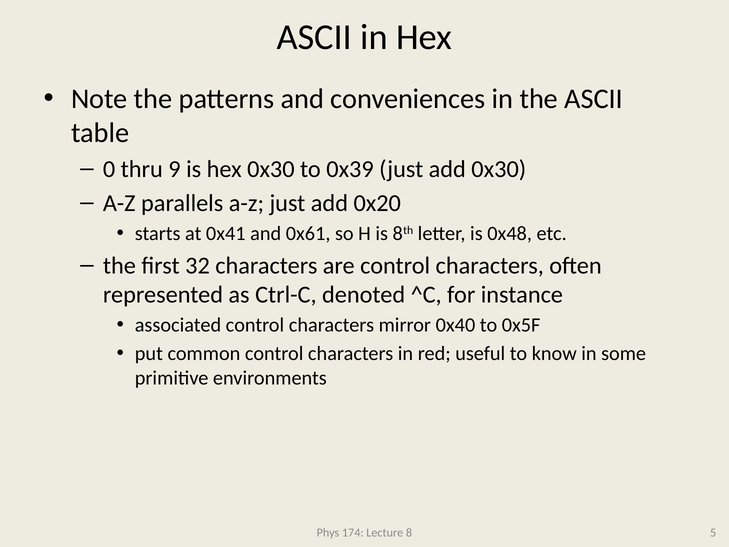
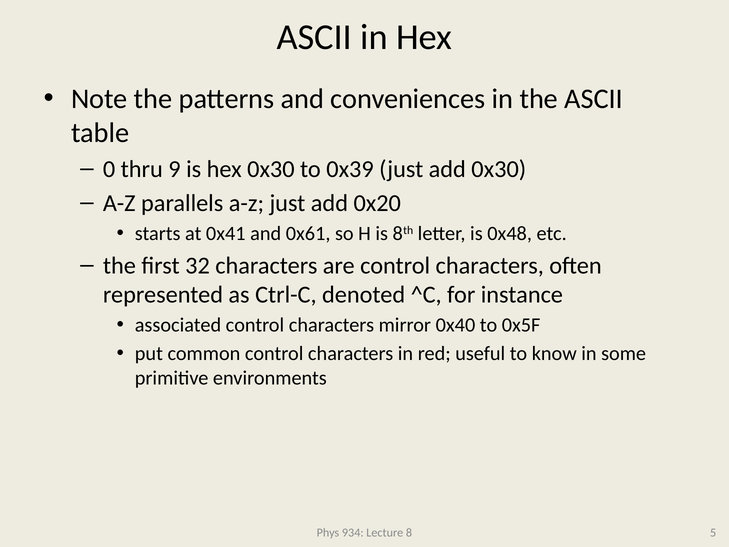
174: 174 -> 934 (353, 533)
